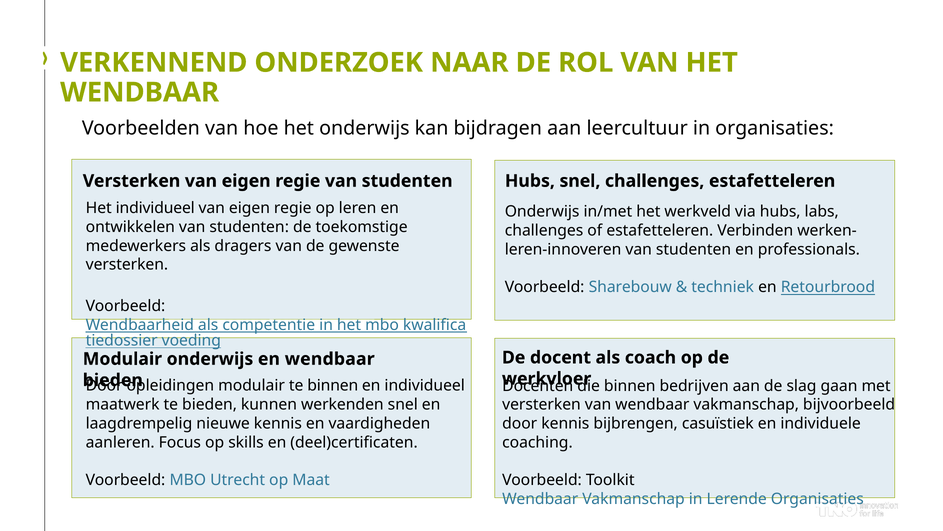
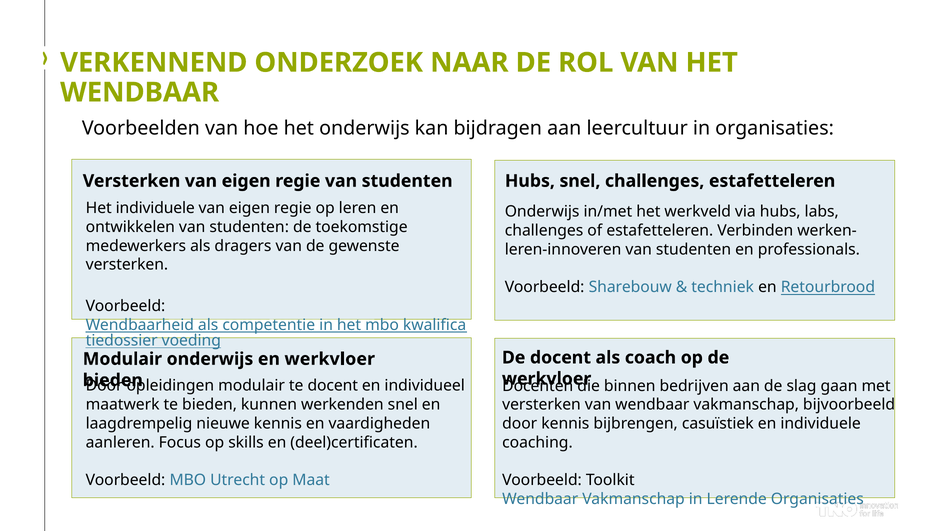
Het individueel: individueel -> individuele (155, 208)
en wendbaar: wendbaar -> werkvloer (330, 359)
te binnen: binnen -> docent (333, 385)
